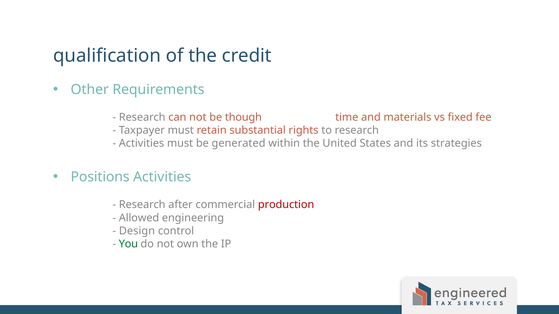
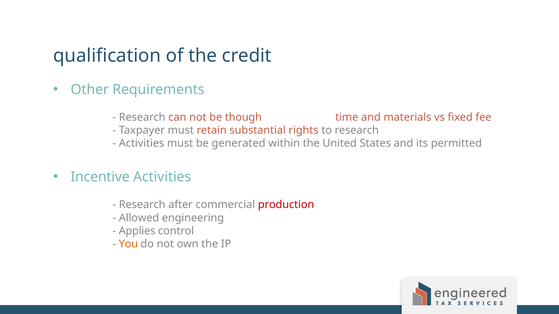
strategies: strategies -> permitted (456, 144)
Positions: Positions -> Incentive (100, 177)
Design: Design -> Applies (137, 231)
You colour: green -> orange (128, 244)
